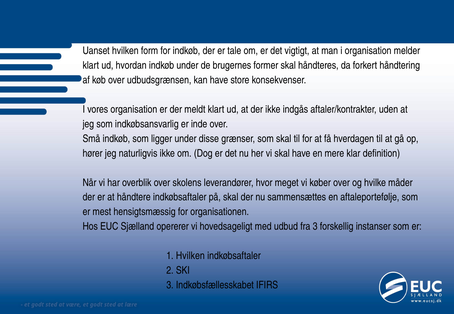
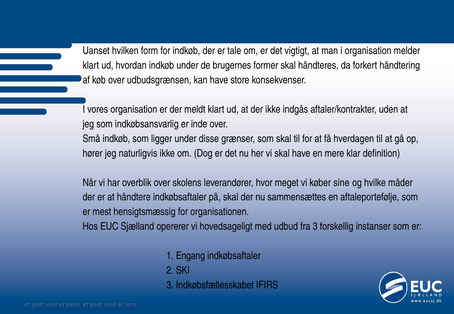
køber over: over -> sine (341, 183)
1 Hvilken: Hvilken -> Engang (190, 256)
